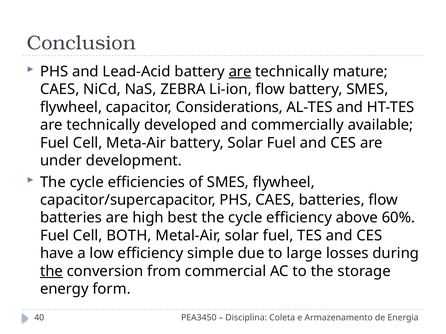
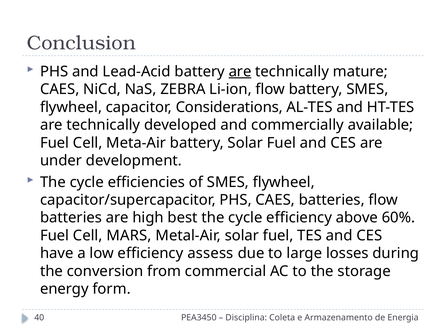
BOTH: BOTH -> MARS (129, 236)
simple: simple -> assess (210, 254)
the underline: present -> none (52, 272)
